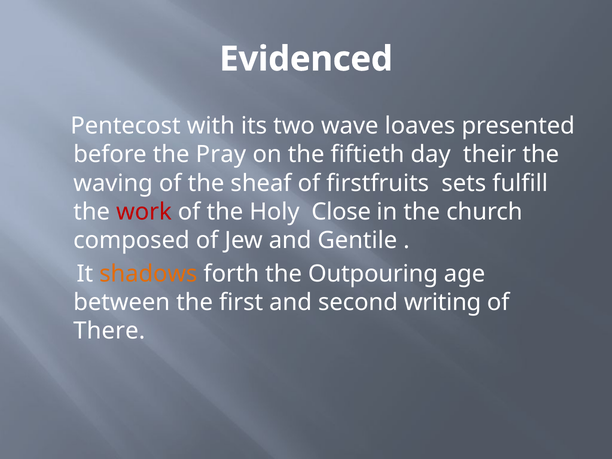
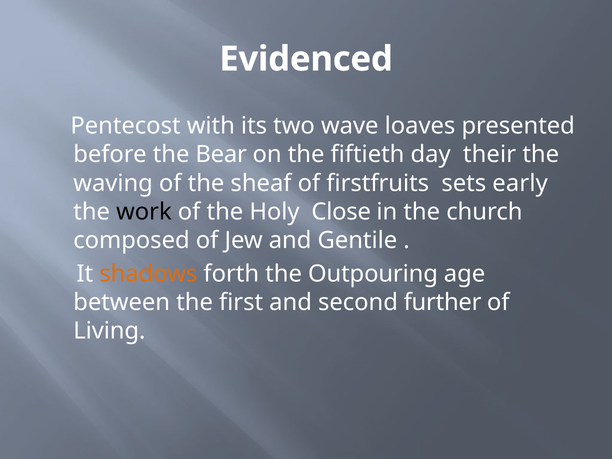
Pray: Pray -> Bear (221, 155)
fulfill: fulfill -> early (520, 183)
work colour: red -> black (144, 212)
writing: writing -> further (443, 302)
There: There -> Living (109, 331)
